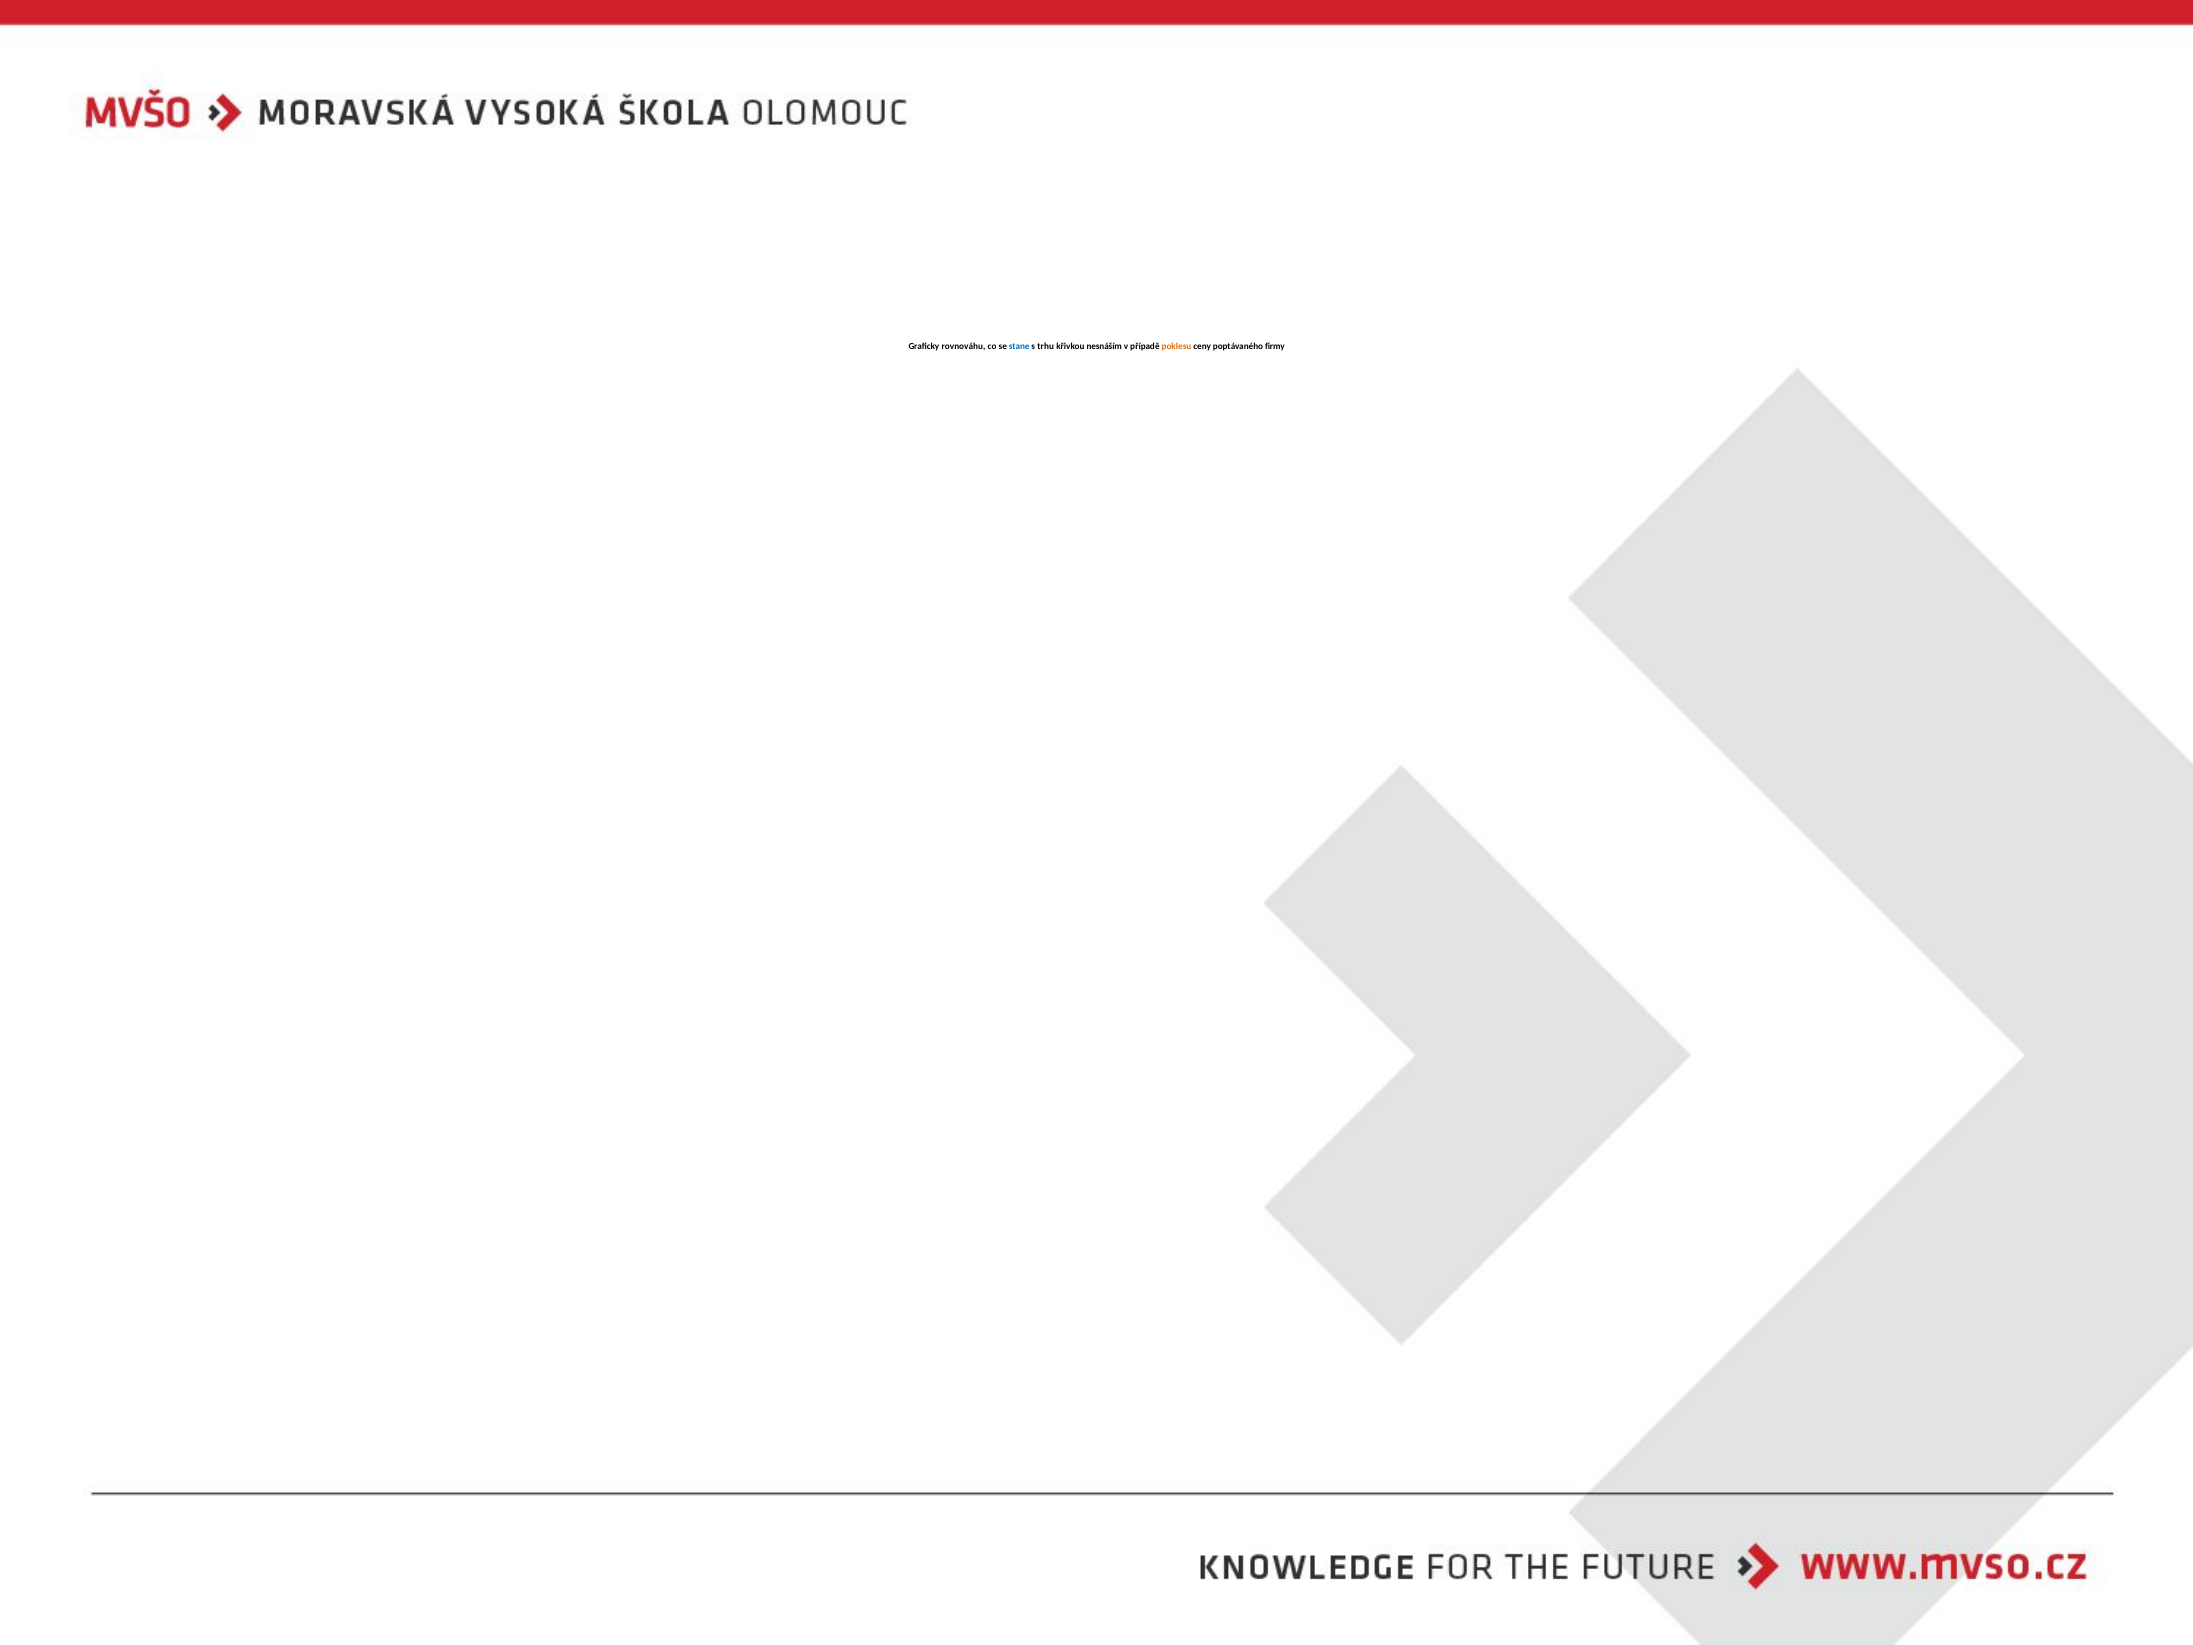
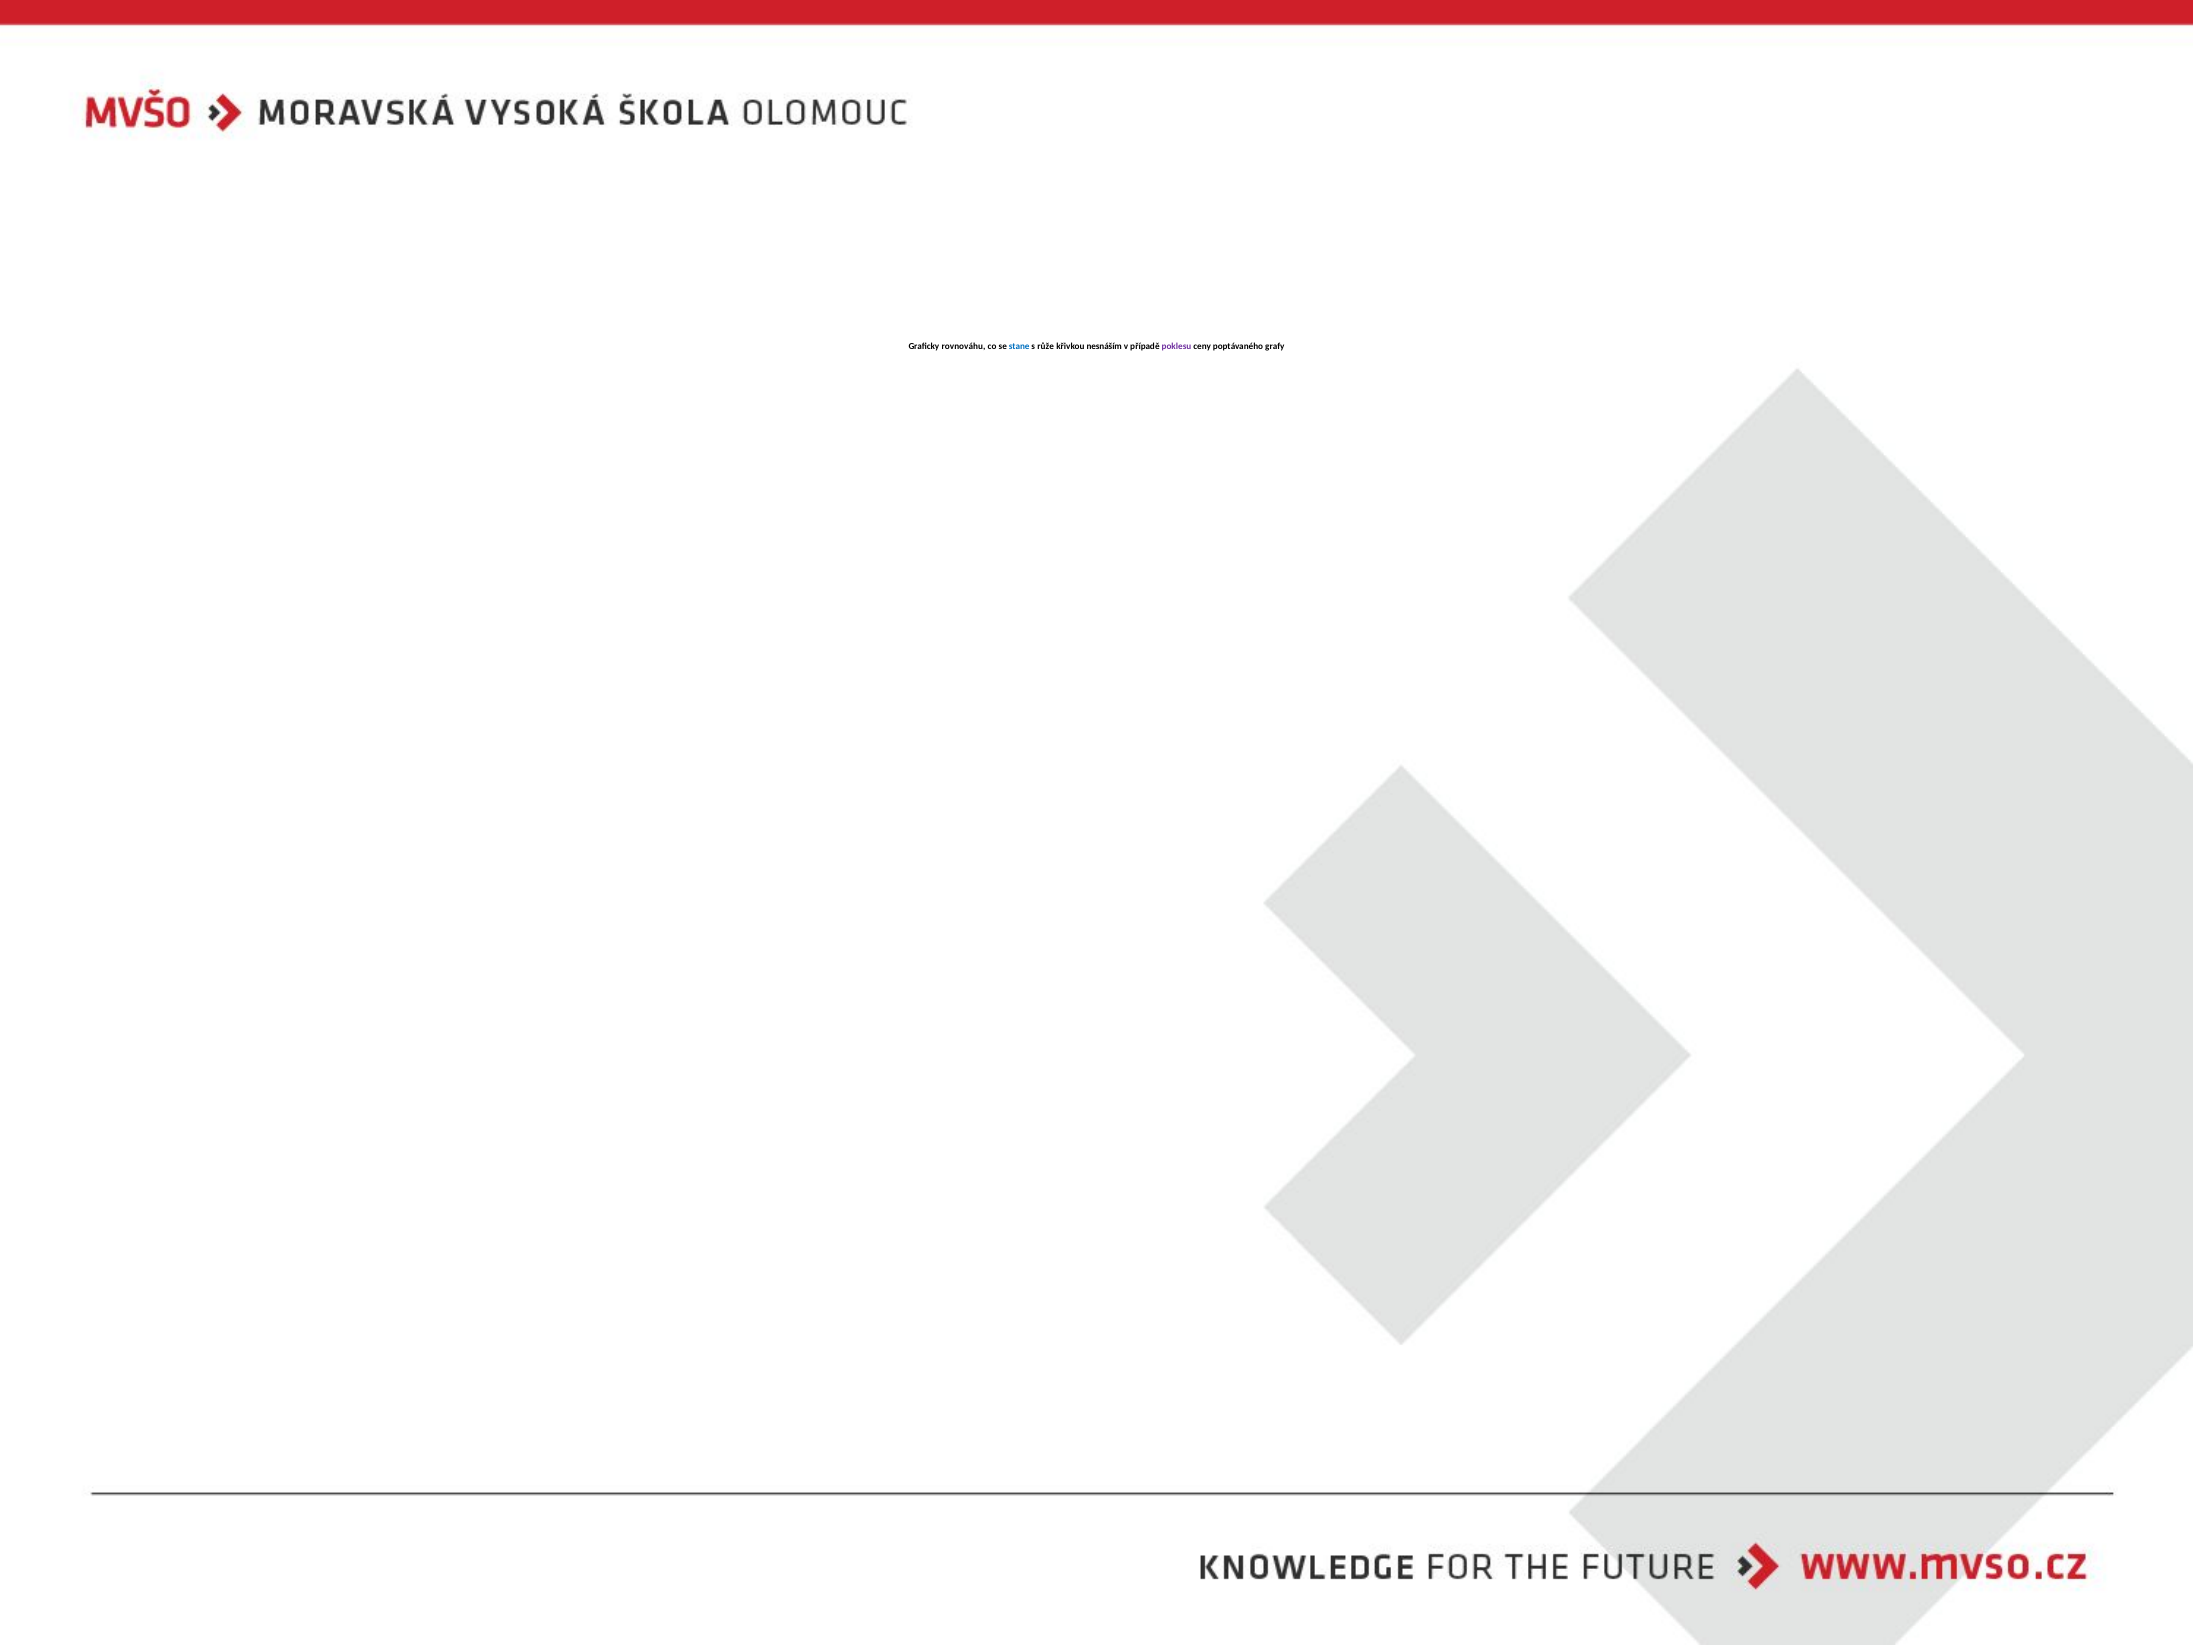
trhu: trhu -> růže (1046, 346)
poklesu colour: orange -> purple (1176, 346)
firmy: firmy -> grafy (1275, 346)
